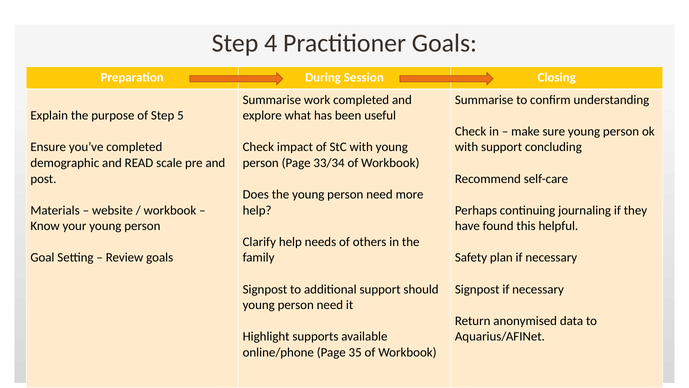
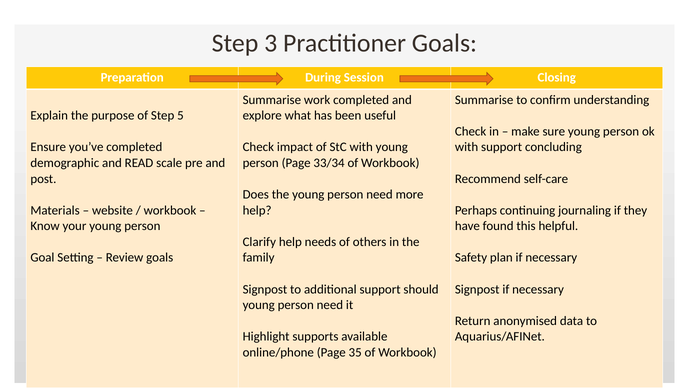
4: 4 -> 3 (271, 43)
